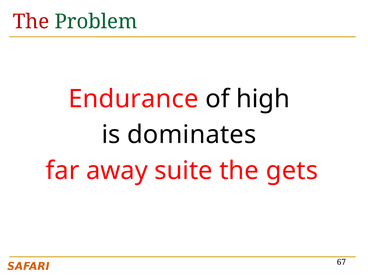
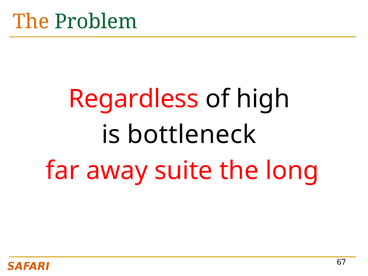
The colour: red -> orange (31, 22)
Endurance: Endurance -> Regardless (134, 99)
dominates: dominates -> bottleneck (192, 135)
gets: gets -> long (292, 171)
